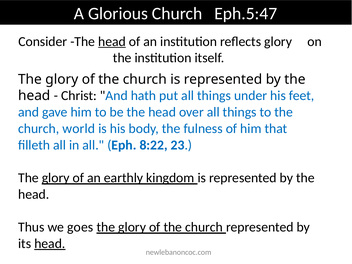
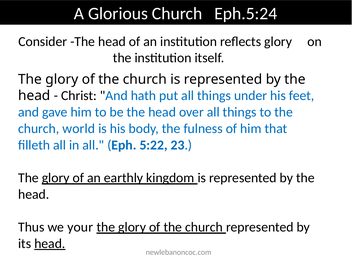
Eph.5:47: Eph.5:47 -> Eph.5:24 (246, 14)
head underline: present -> none (112, 42)
8:22: 8:22 -> 5:22 (154, 145)
goes: goes -> your (80, 227)
